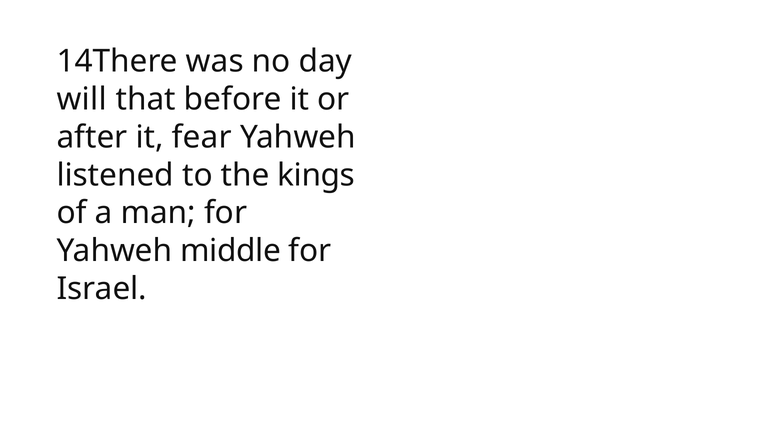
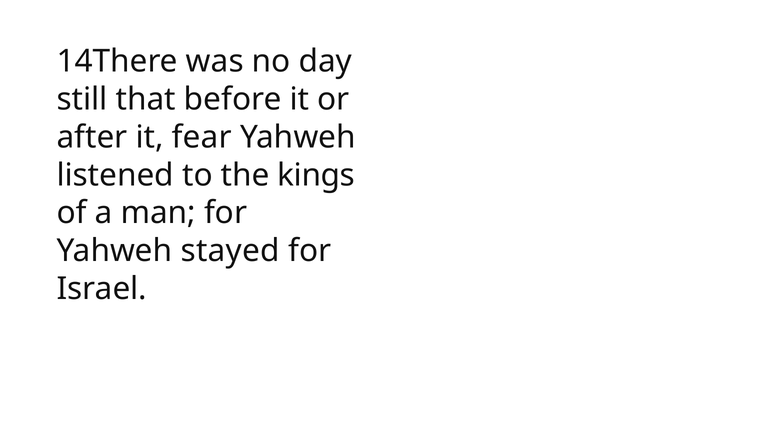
will: will -> still (82, 99)
middle: middle -> stayed (230, 251)
